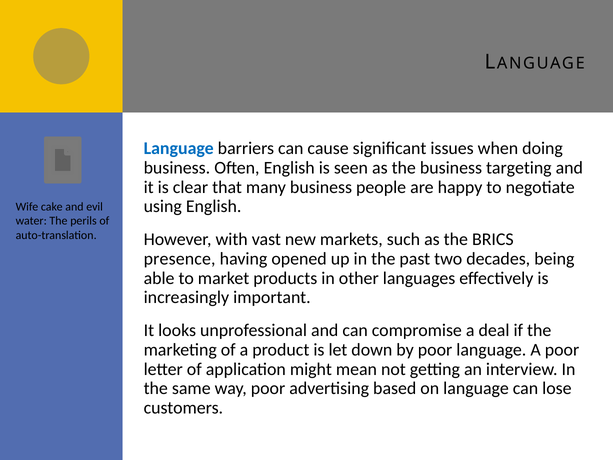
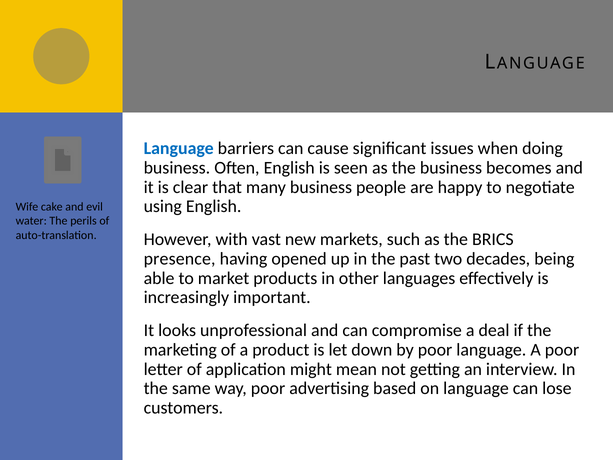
targeting: targeting -> becomes (519, 168)
